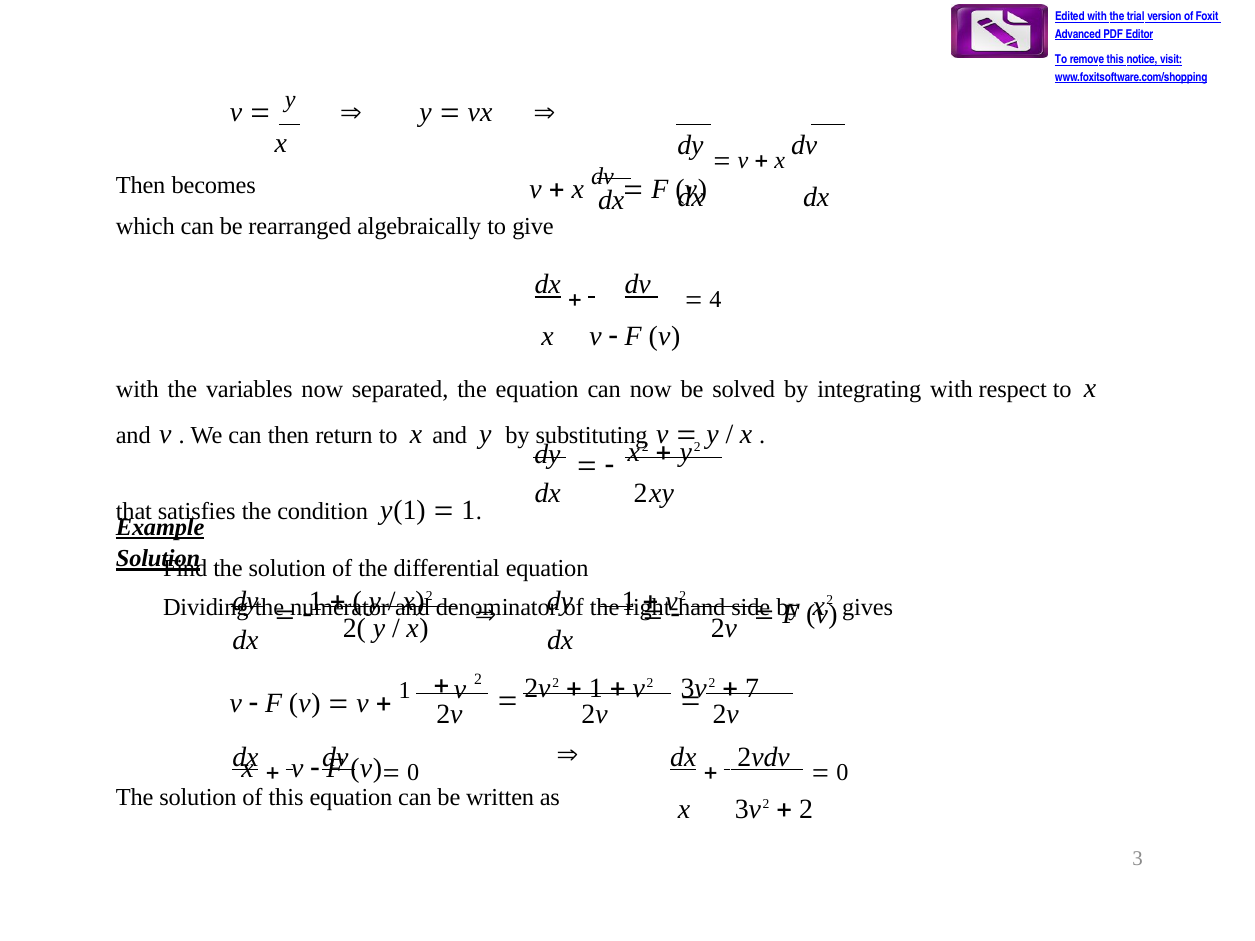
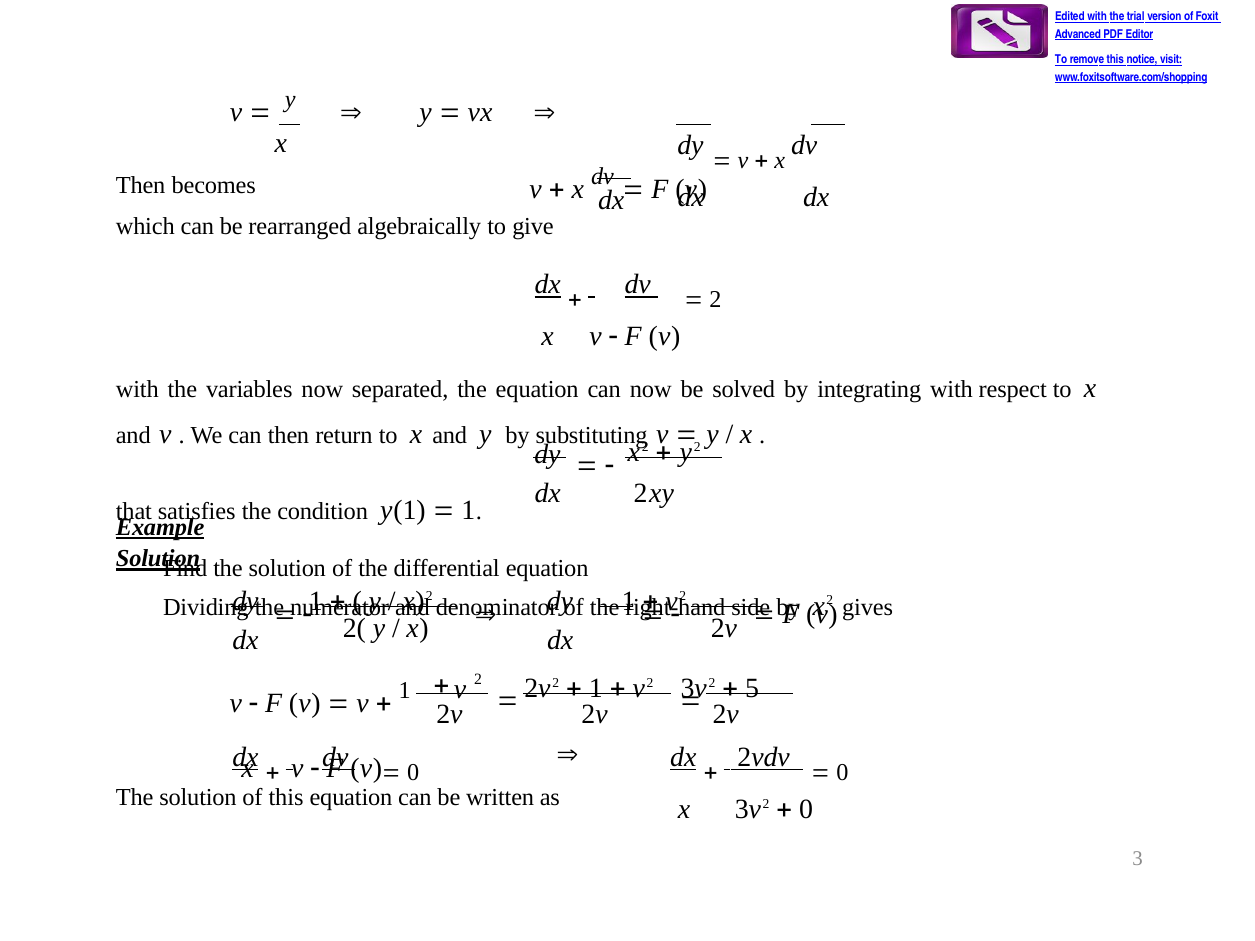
4: 4 -> 2 (715, 300)
7: 7 -> 5 (752, 688)
2: 2 -> 0 (806, 810)
